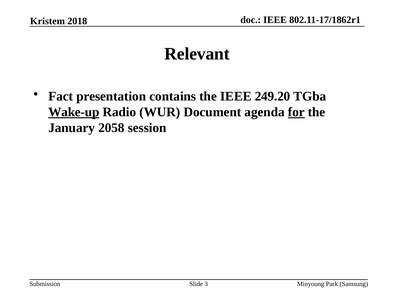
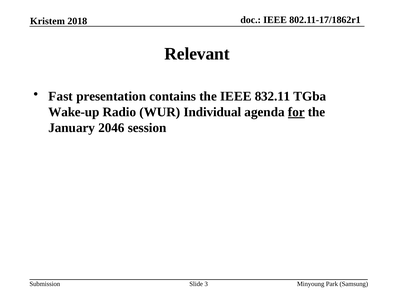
Fact: Fact -> Fast (61, 96)
249.20: 249.20 -> 832.11 (273, 96)
Wake-up underline: present -> none (74, 112)
Document: Document -> Individual (212, 112)
2058: 2058 -> 2046 (111, 128)
